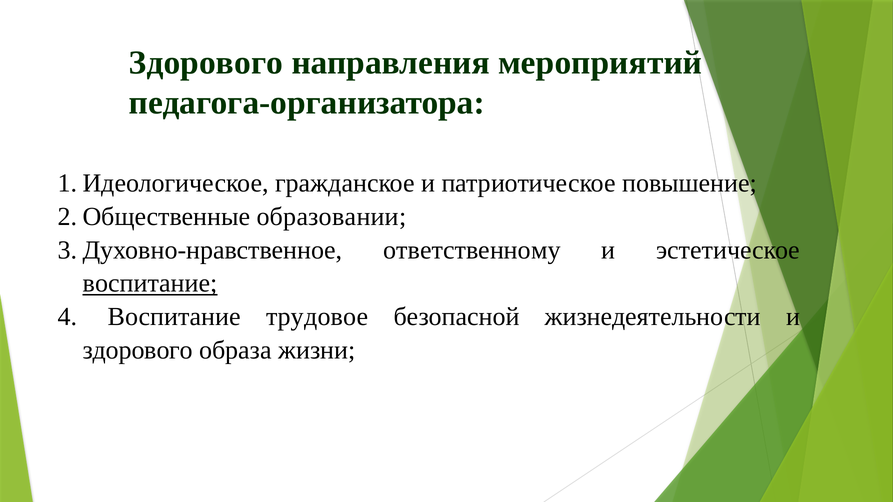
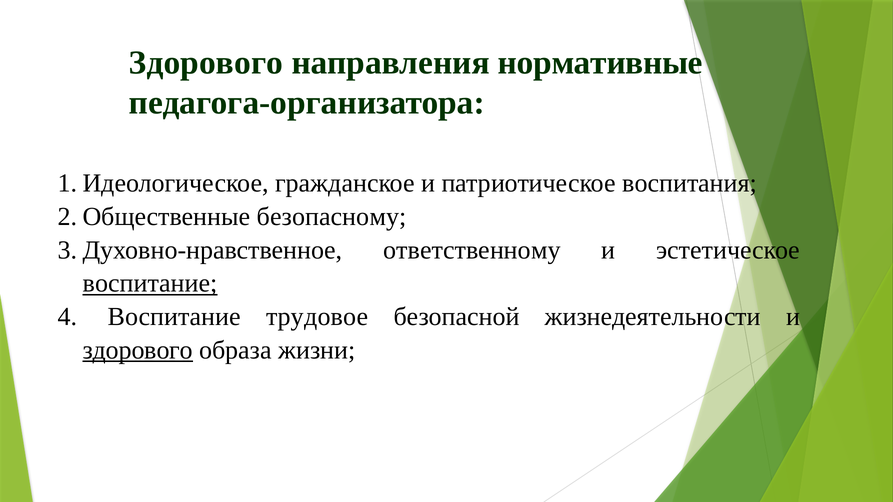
мероприятий: мероприятий -> нормативные (600, 63)
повышение: повышение -> воспитания (690, 183)
образовании: образовании -> безопасному (332, 217)
здорового underline: none -> present (138, 350)
